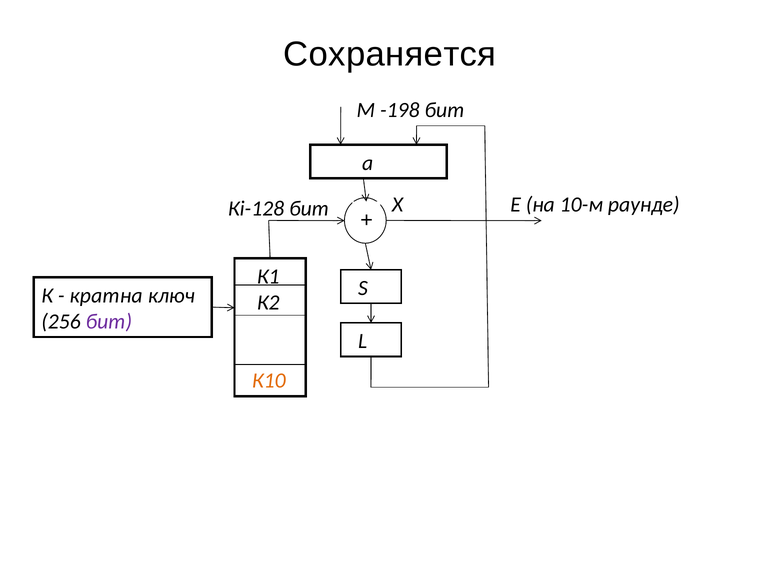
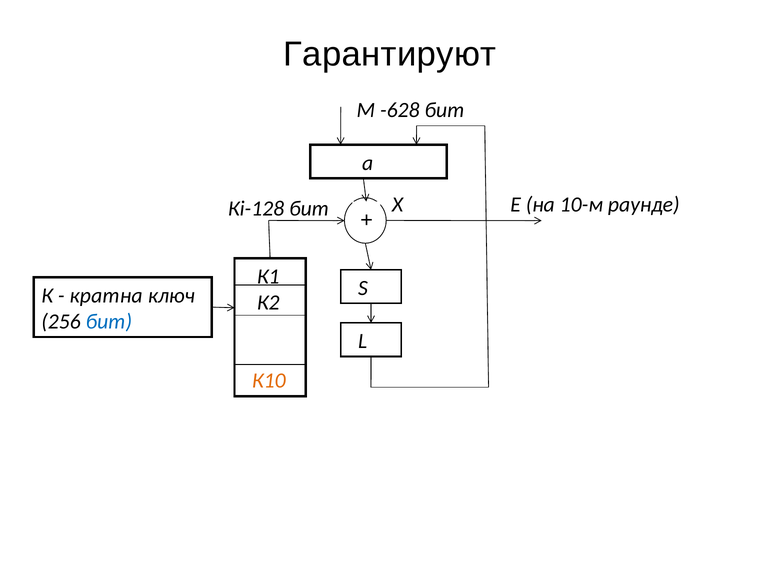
Сохраняется: Сохраняется -> Гарантируют (390, 54)
-198: -198 -> -628 (400, 110)
бит colour: purple -> blue (109, 322)
